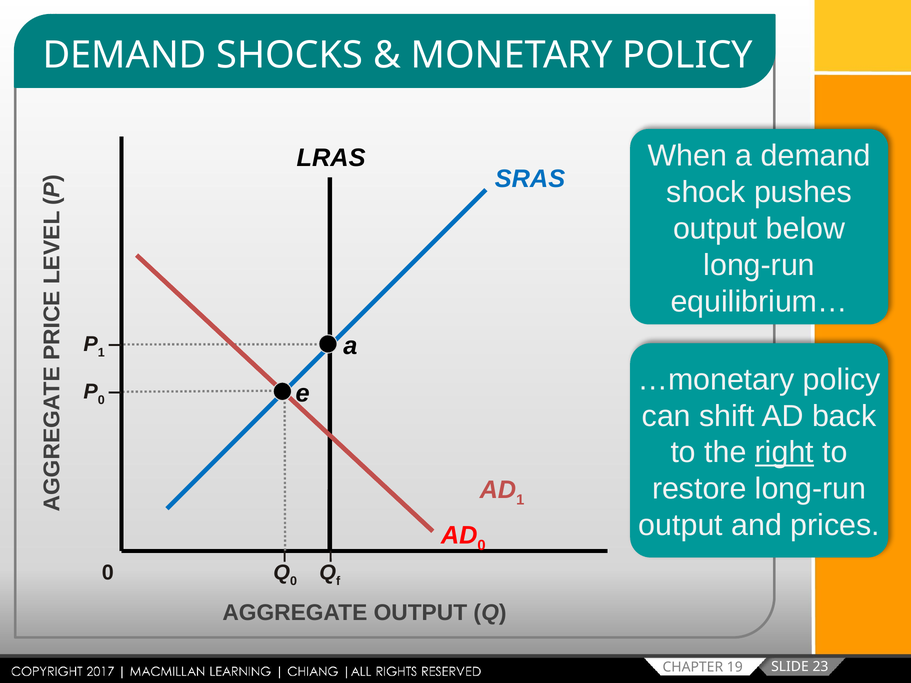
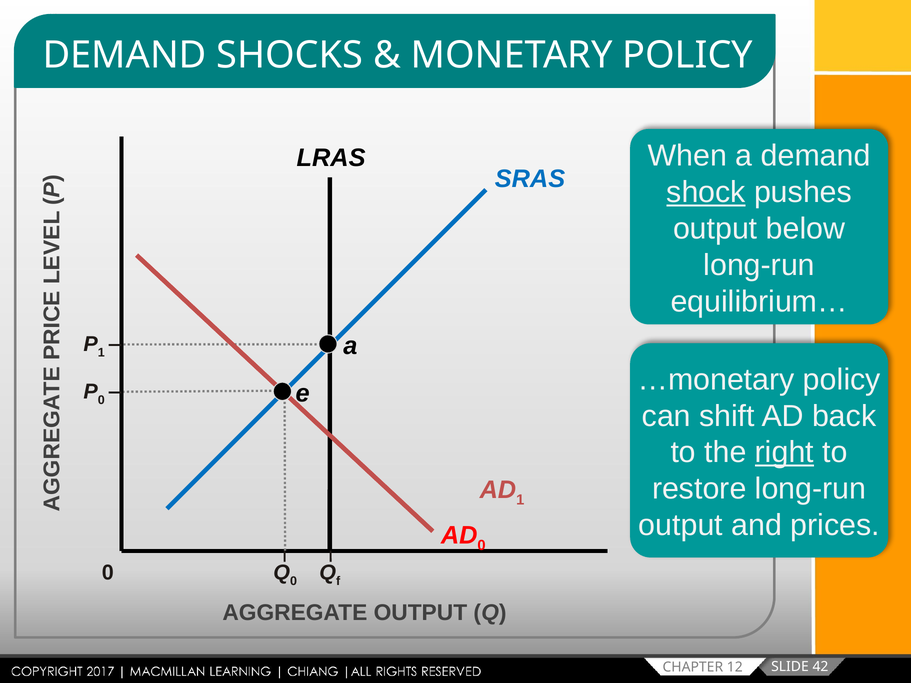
shock underline: none -> present (706, 192)
23: 23 -> 42 (820, 667)
19: 19 -> 12 (735, 667)
